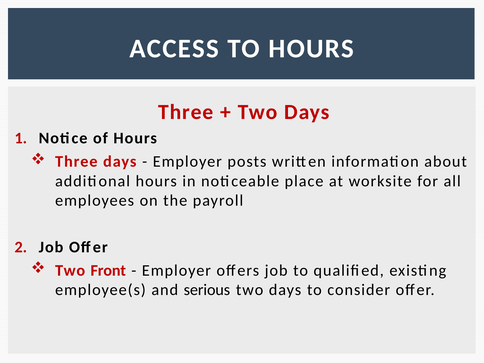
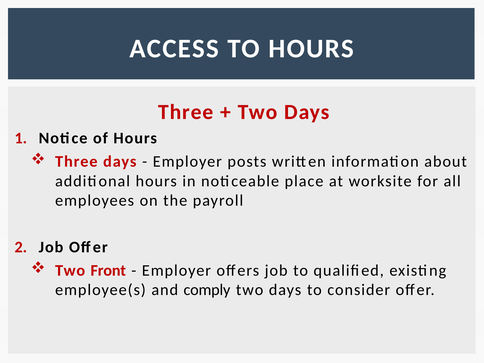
serious: serious -> comply (207, 290)
